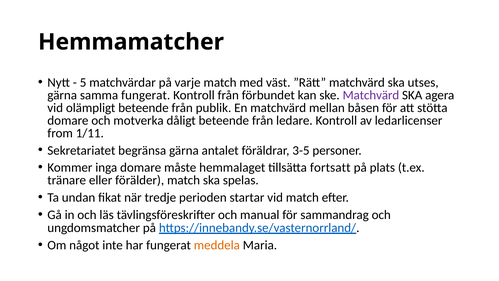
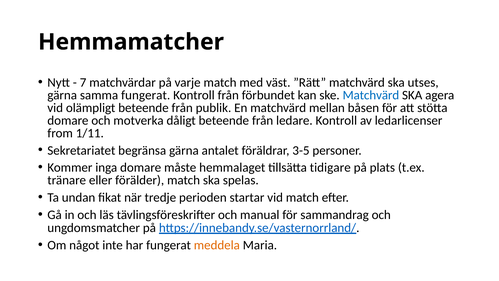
5: 5 -> 7 (83, 82)
Matchvärd colour: purple -> blue (371, 95)
fortsatt: fortsatt -> tidigare (330, 168)
